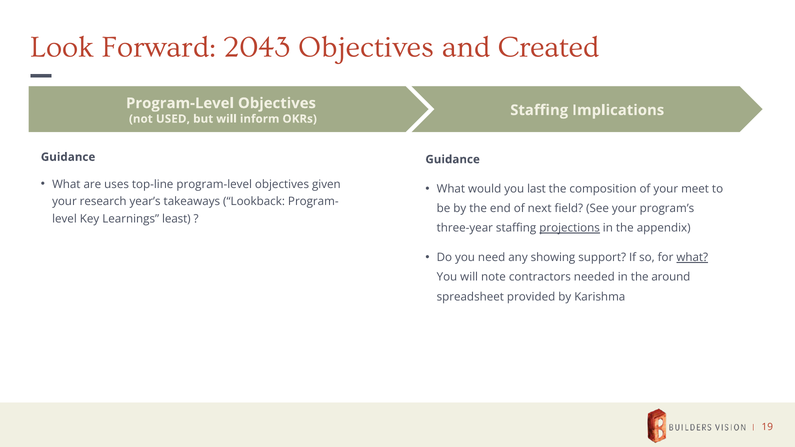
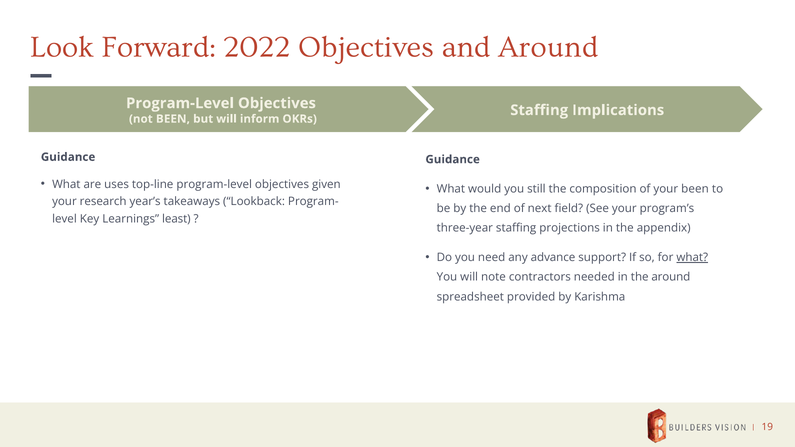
2043: 2043 -> 2022 (257, 47)
and Created: Created -> Around (548, 47)
not USED: USED -> BEEN (173, 119)
last: last -> still (536, 189)
your meet: meet -> been (695, 189)
projections underline: present -> none (570, 228)
showing: showing -> advance (553, 258)
